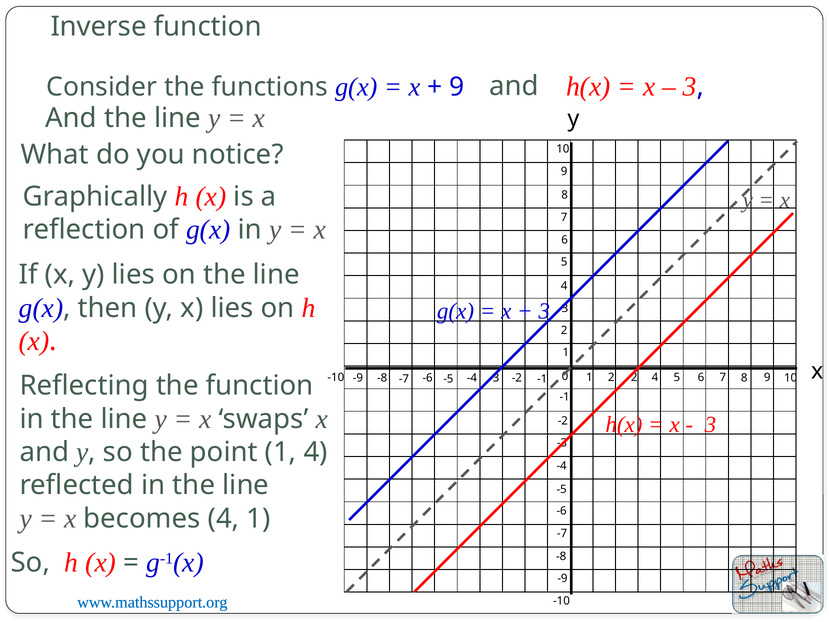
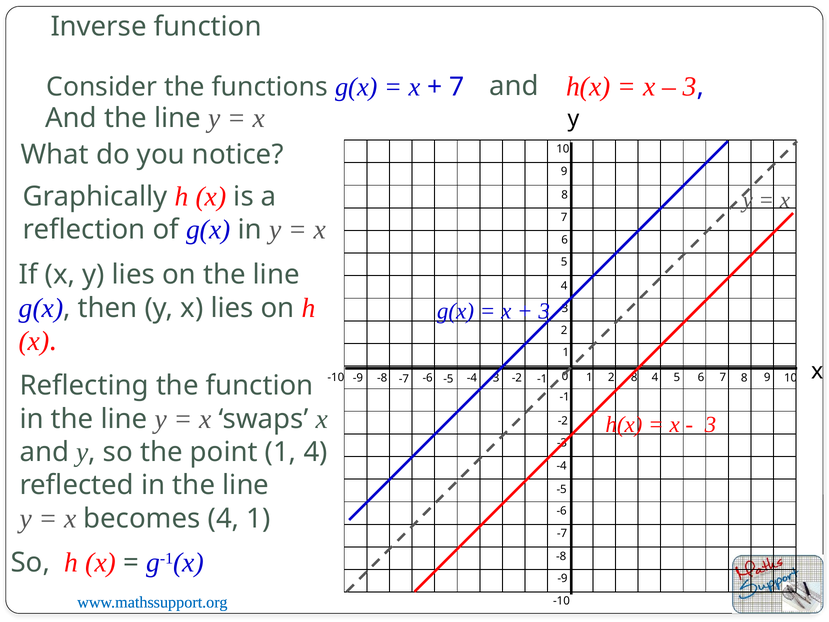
9: 9 -> 7 (457, 87)
2 2: 2 -> 8 (634, 377)
